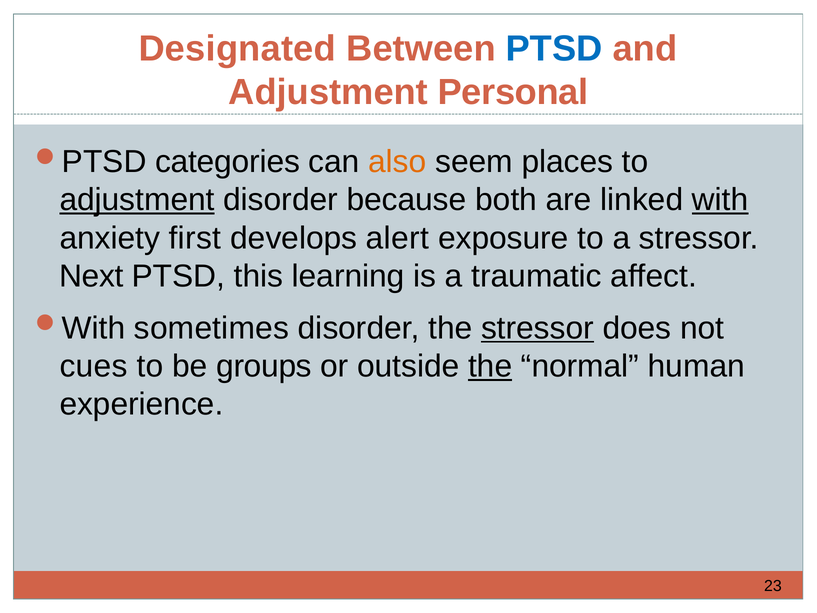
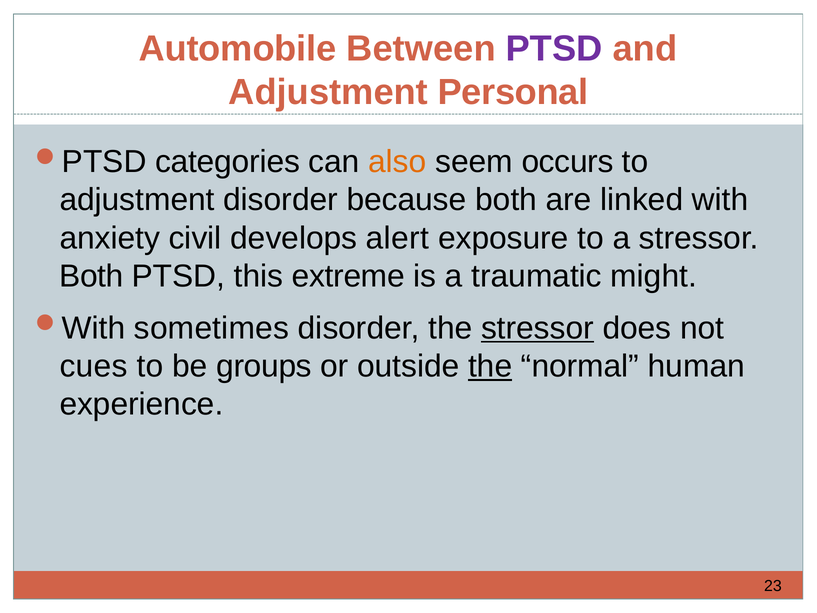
Designated: Designated -> Automobile (237, 49)
PTSD colour: blue -> purple (554, 49)
places: places -> occurs (568, 162)
adjustment underline: present -> none (137, 200)
with underline: present -> none (720, 200)
first: first -> civil (195, 238)
Next: Next -> Both (91, 276)
learning: learning -> extreme (348, 276)
affect: affect -> might (654, 276)
